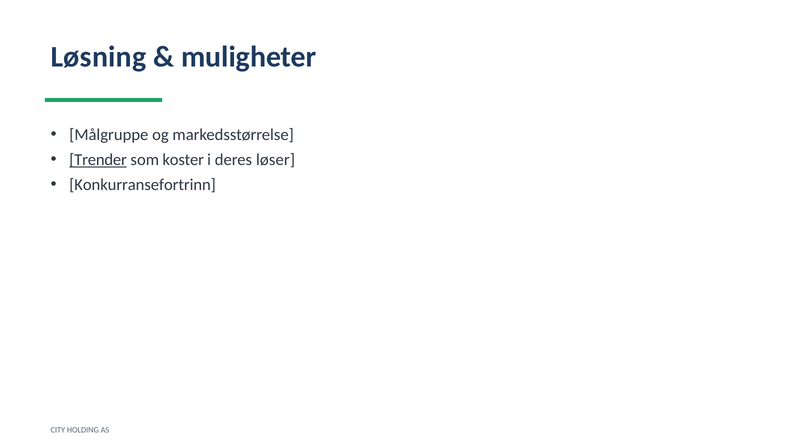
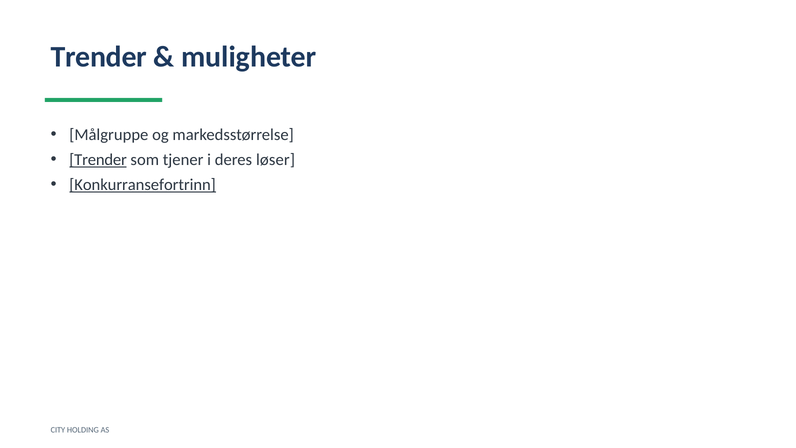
Løsning: Løsning -> Trender (99, 57)
koster: koster -> tjener (183, 160)
Konkurransefortrinn underline: none -> present (143, 185)
